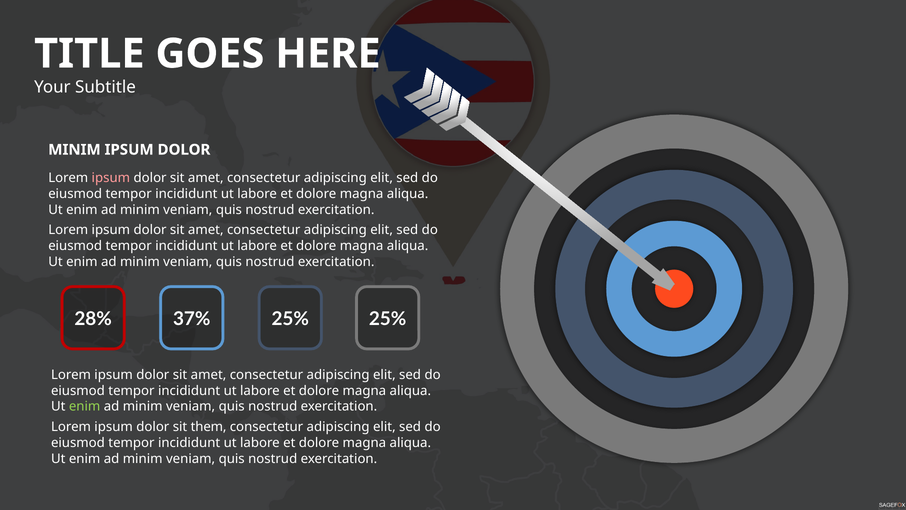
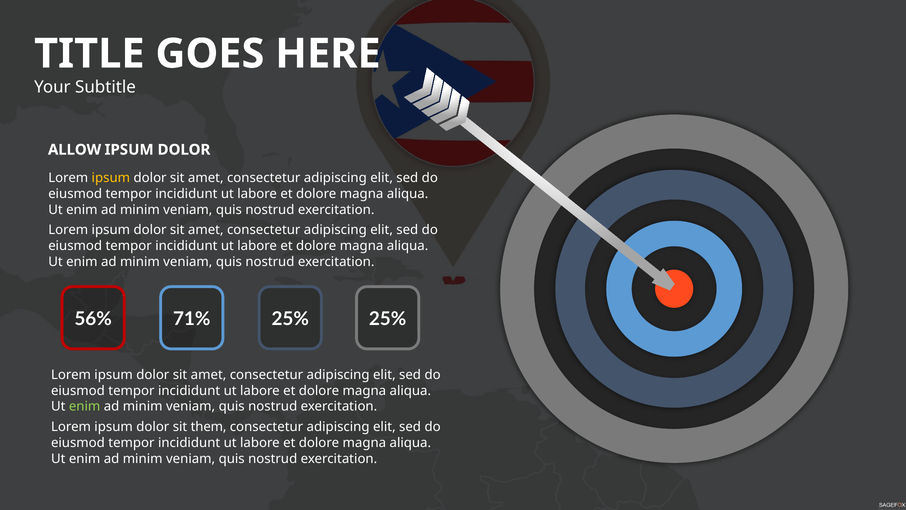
MINIM: MINIM -> ALLOW (75, 150)
ipsum colour: pink -> yellow (111, 178)
28%: 28% -> 56% (93, 319)
37%: 37% -> 71% (192, 319)
